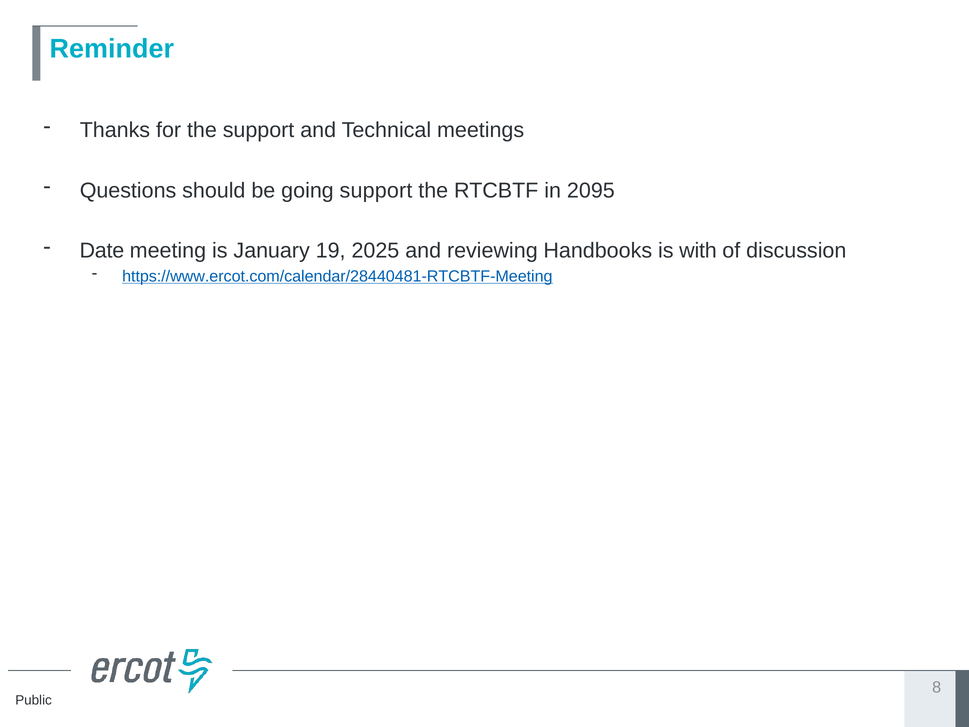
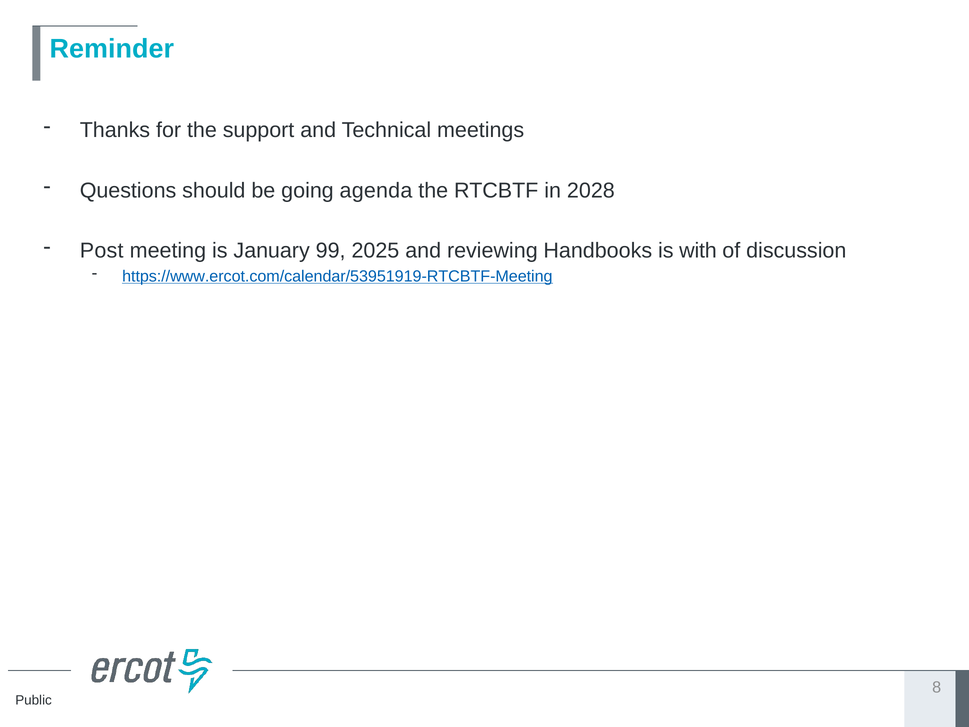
going support: support -> agenda (376, 190)
2095: 2095 -> 2028 (591, 190)
Date: Date -> Post (102, 251)
19: 19 -> 99 (331, 251)
https://www.ercot.com/calendar/28440481-RTCBTF-Meeting: https://www.ercot.com/calendar/28440481-RTCBTF-Meeting -> https://www.ercot.com/calendar/53951919-RTCBTF-Meeting (337, 276)
